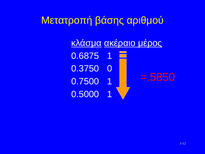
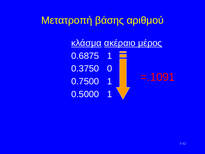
=.5850: =.5850 -> =.1091 (158, 77)
